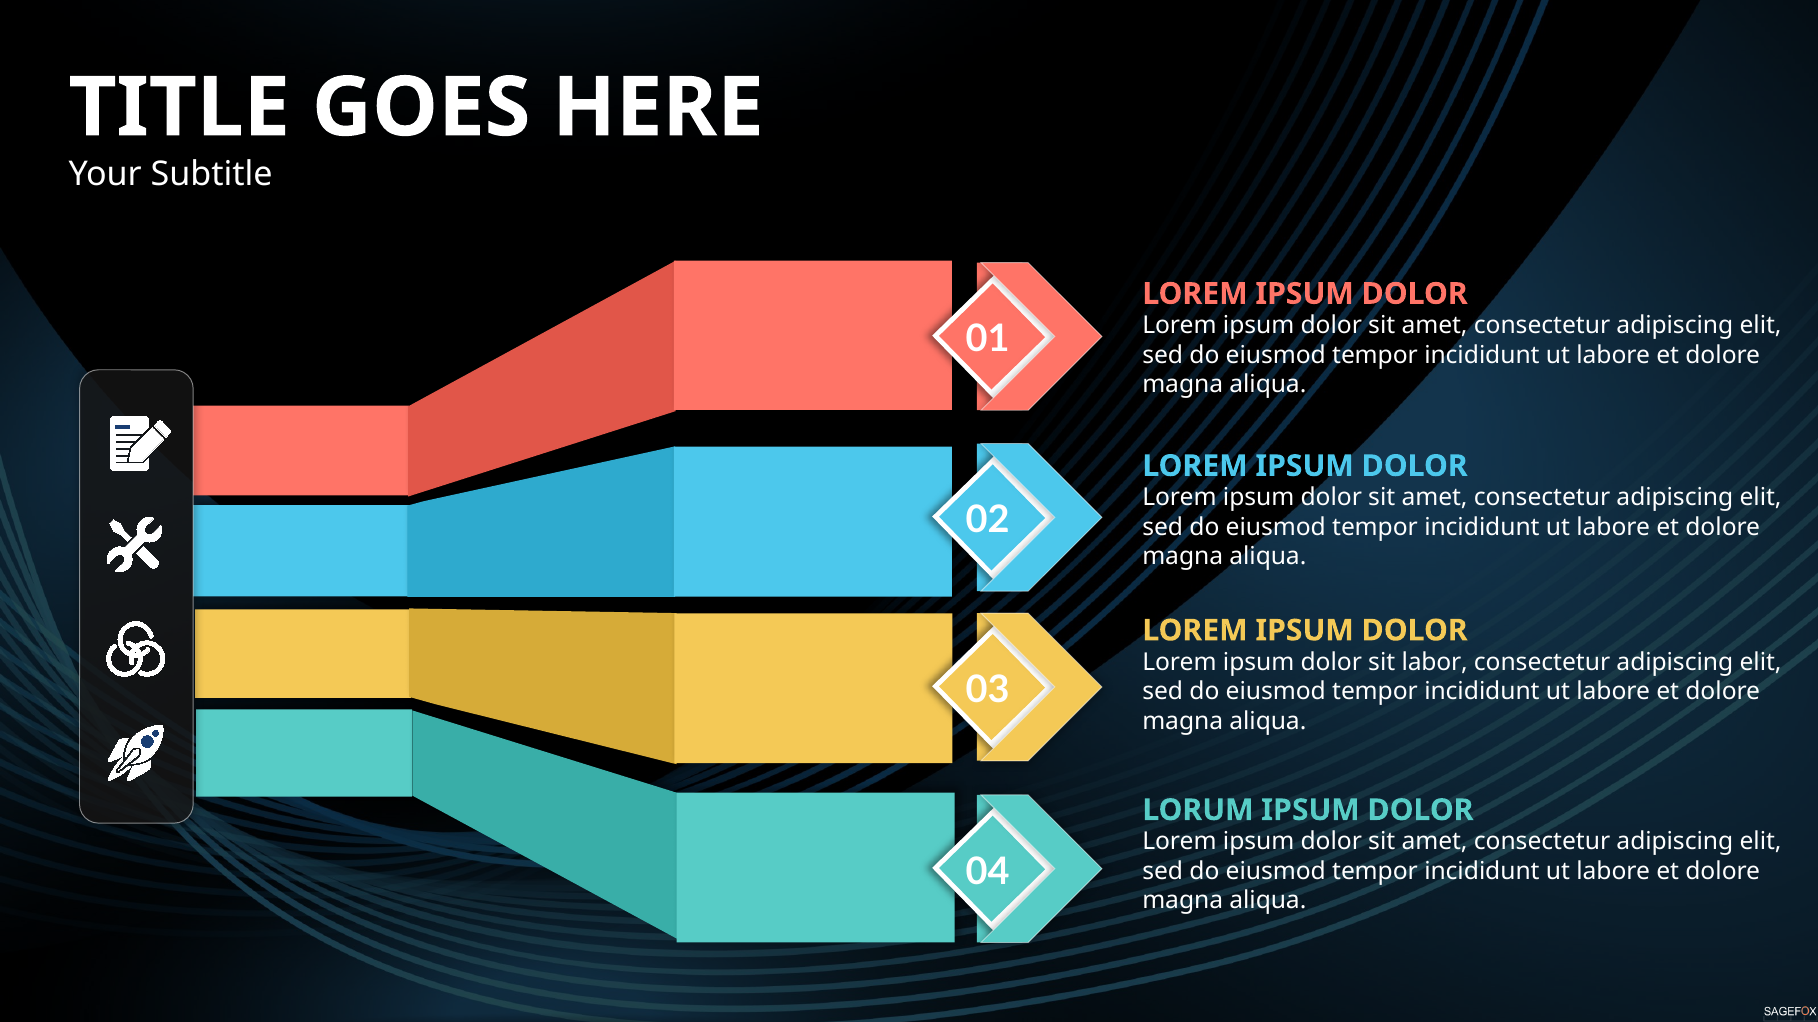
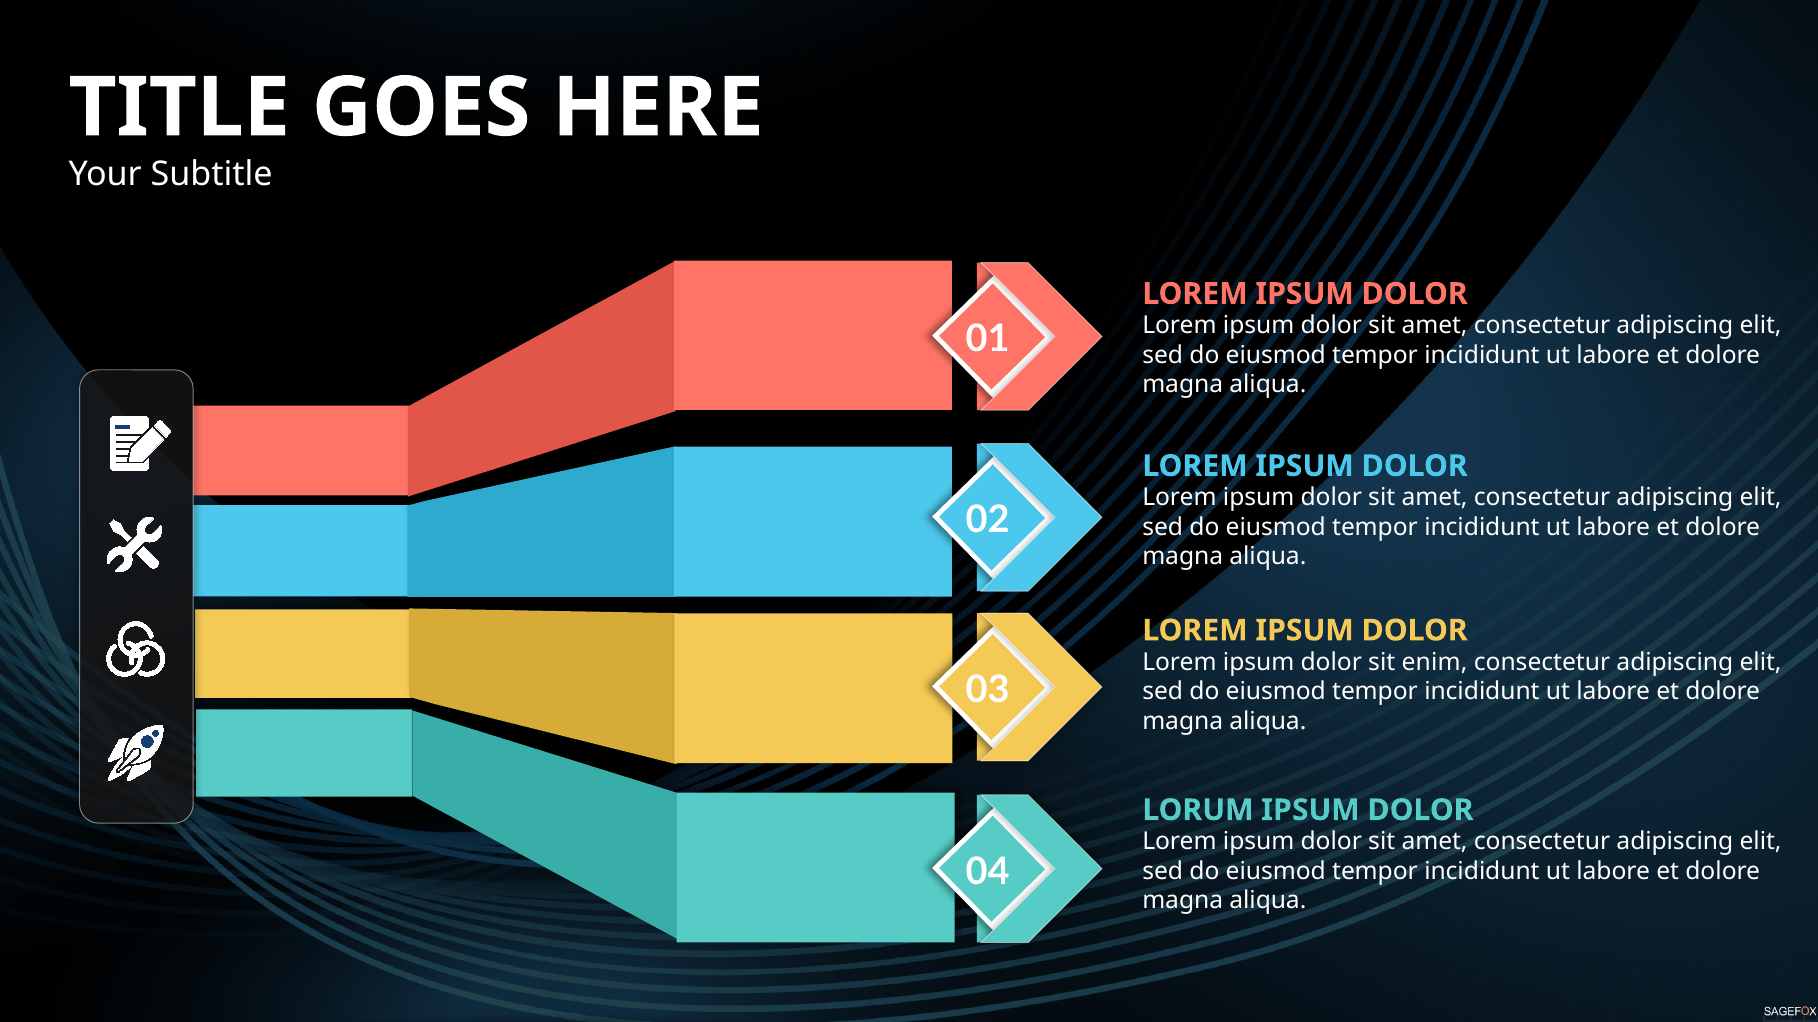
labor: labor -> enim (1434, 662)
